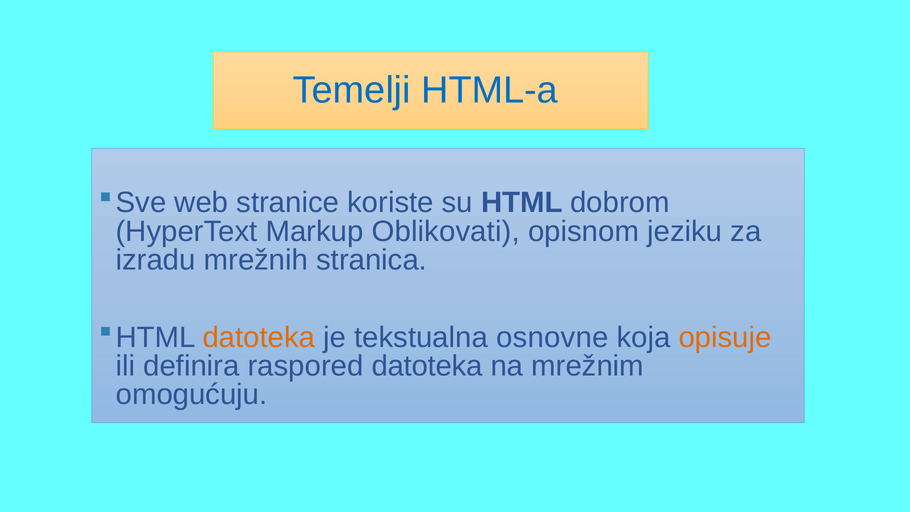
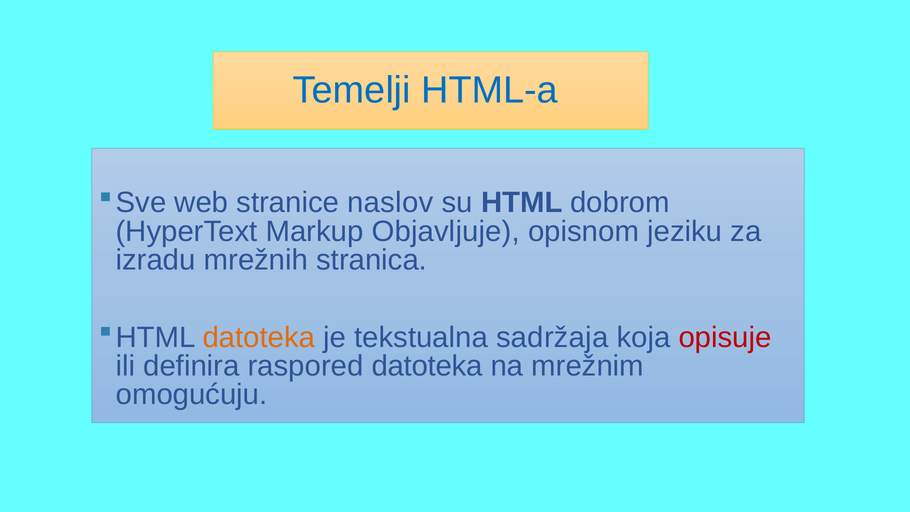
koriste: koriste -> naslov (390, 203)
Oblikovati: Oblikovati -> Objavljuje (446, 231)
osnovne: osnovne -> sadržaja (552, 337)
opisuje colour: orange -> red (725, 337)
